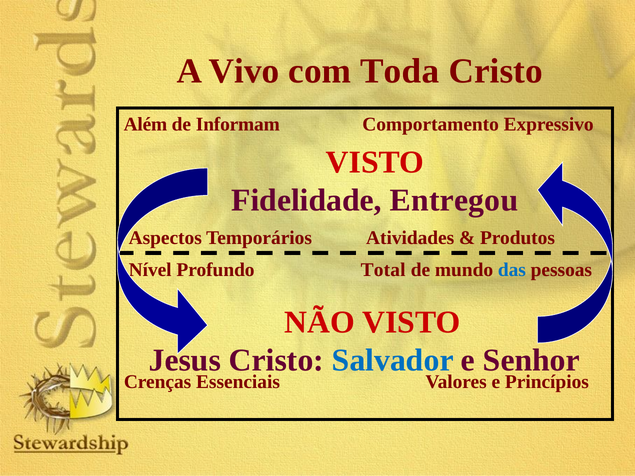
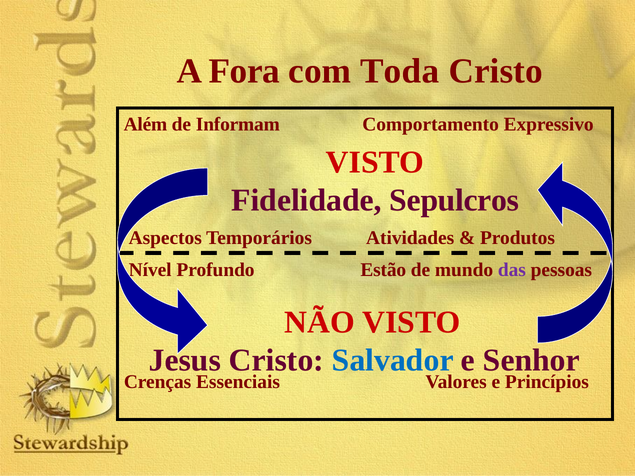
Vivo: Vivo -> Fora (244, 71)
Entregou: Entregou -> Sepulcros (454, 201)
Total: Total -> Estão (383, 270)
das colour: blue -> purple (512, 270)
